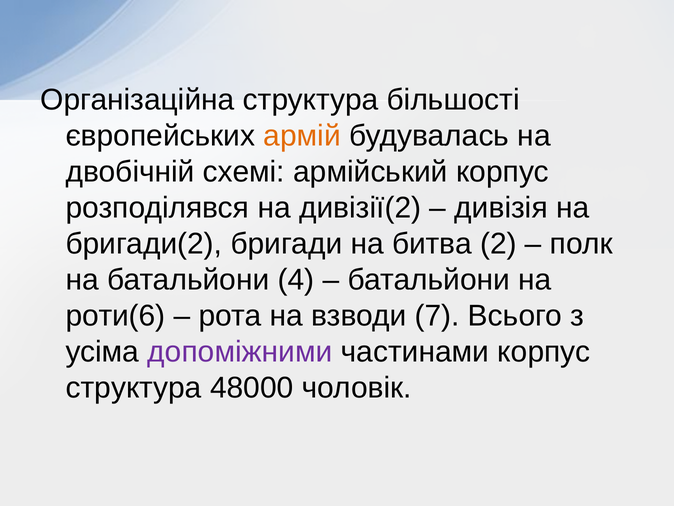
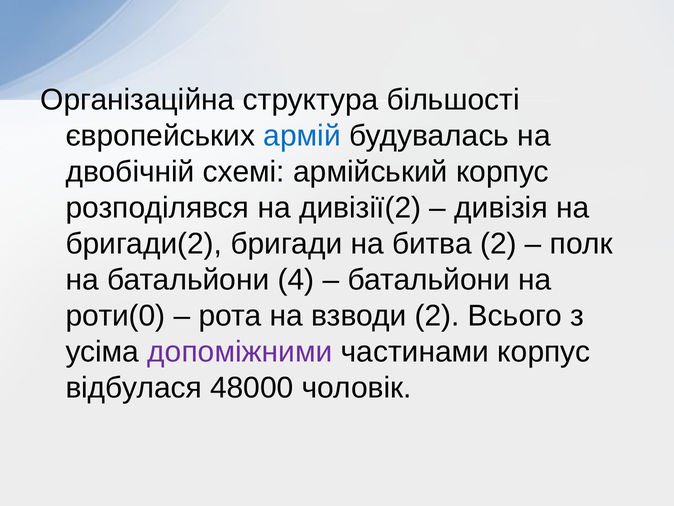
армій colour: orange -> blue (302, 136)
роти(6: роти(6 -> роти(0 (116, 316)
взводи 7: 7 -> 2 (437, 316)
структура: структура -> відбулася (134, 387)
